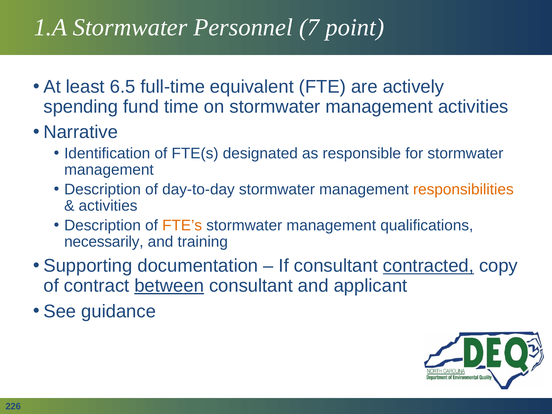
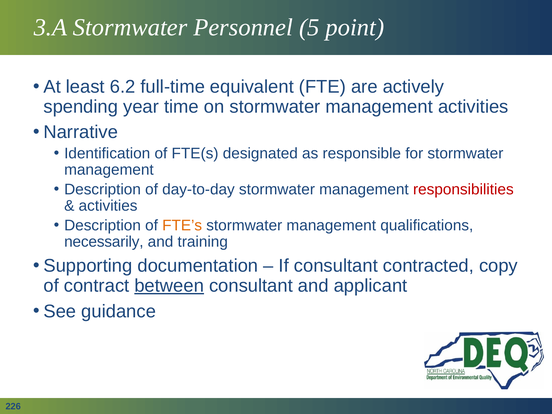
1.A: 1.A -> 3.A (50, 27)
7: 7 -> 5 (309, 27)
6.5: 6.5 -> 6.2 (123, 87)
fund: fund -> year (141, 107)
responsibilities colour: orange -> red (463, 189)
contracted underline: present -> none (428, 266)
